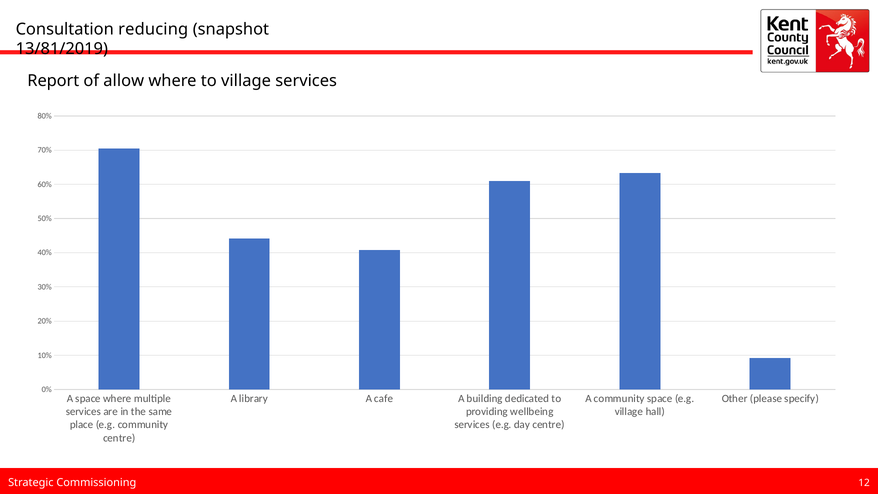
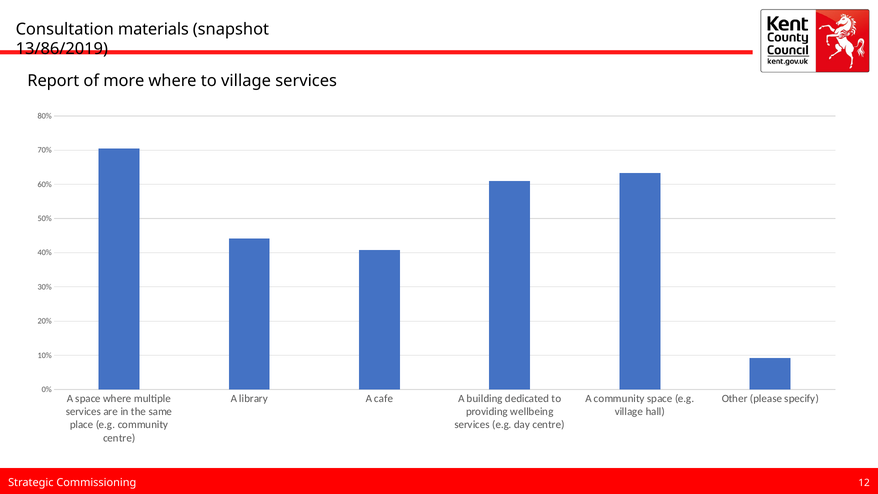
reducing: reducing -> materials (153, 29)
13/81/2019: 13/81/2019 -> 13/86/2019 (62, 49)
allow: allow -> more (124, 81)
